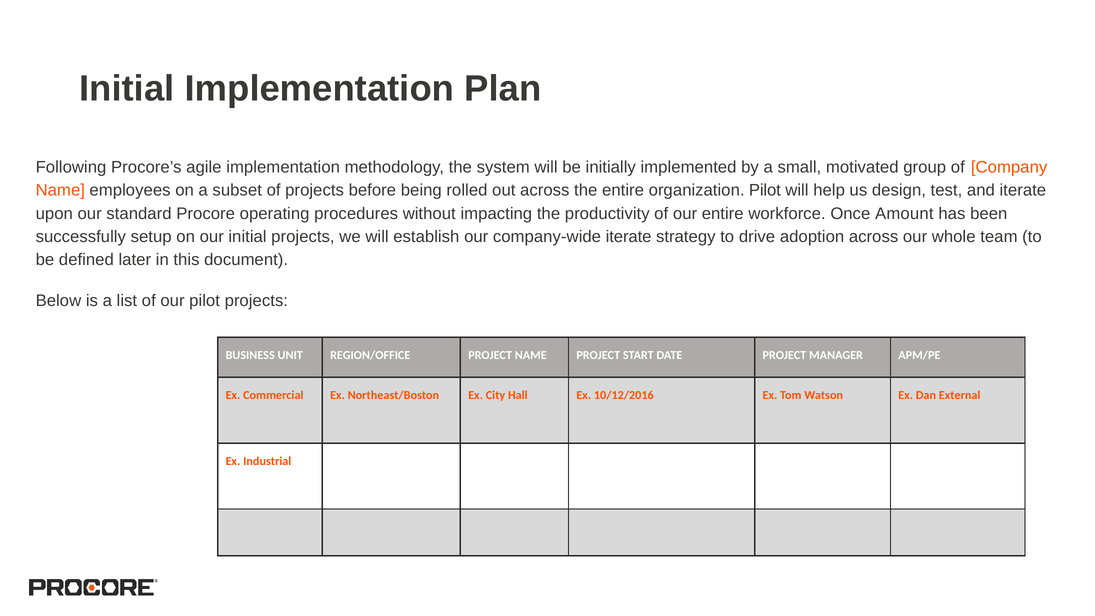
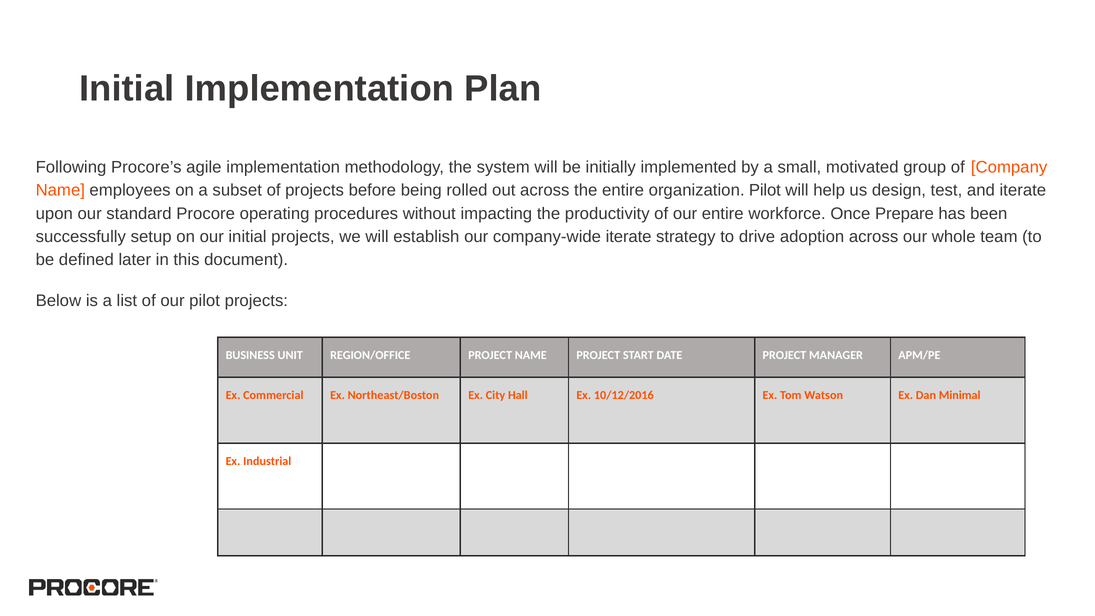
Amount: Amount -> Prepare (904, 214)
External: External -> Minimal (960, 395)
